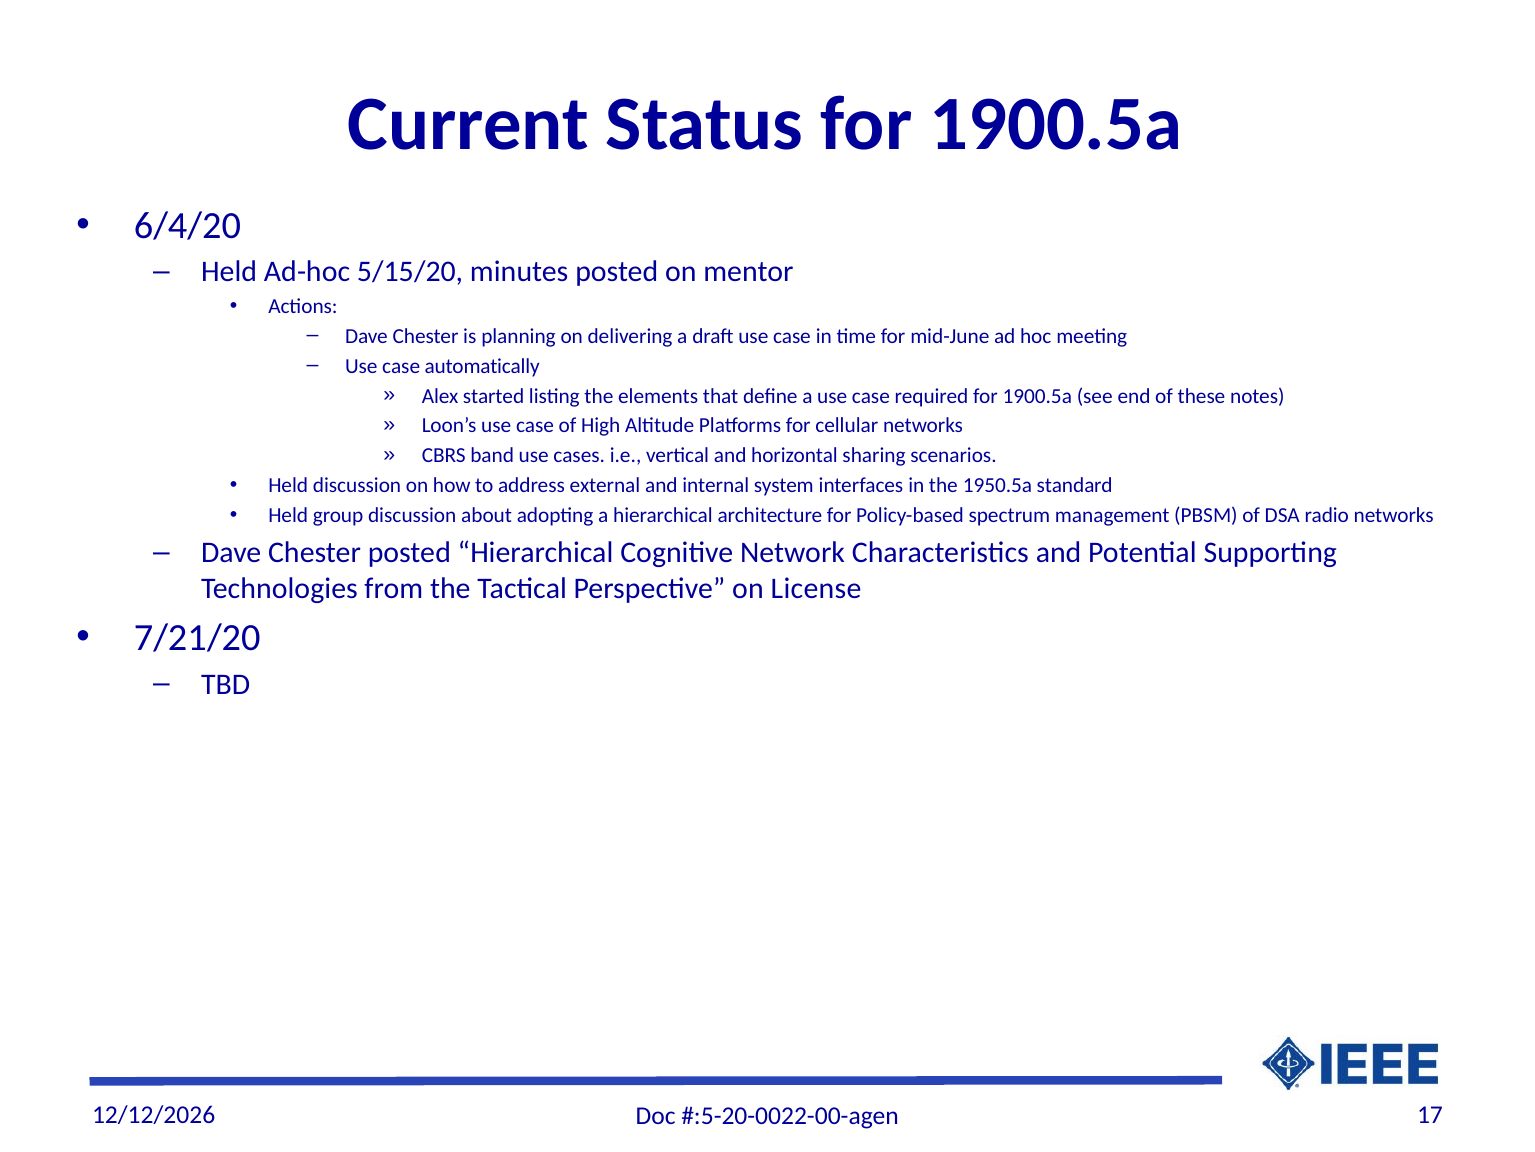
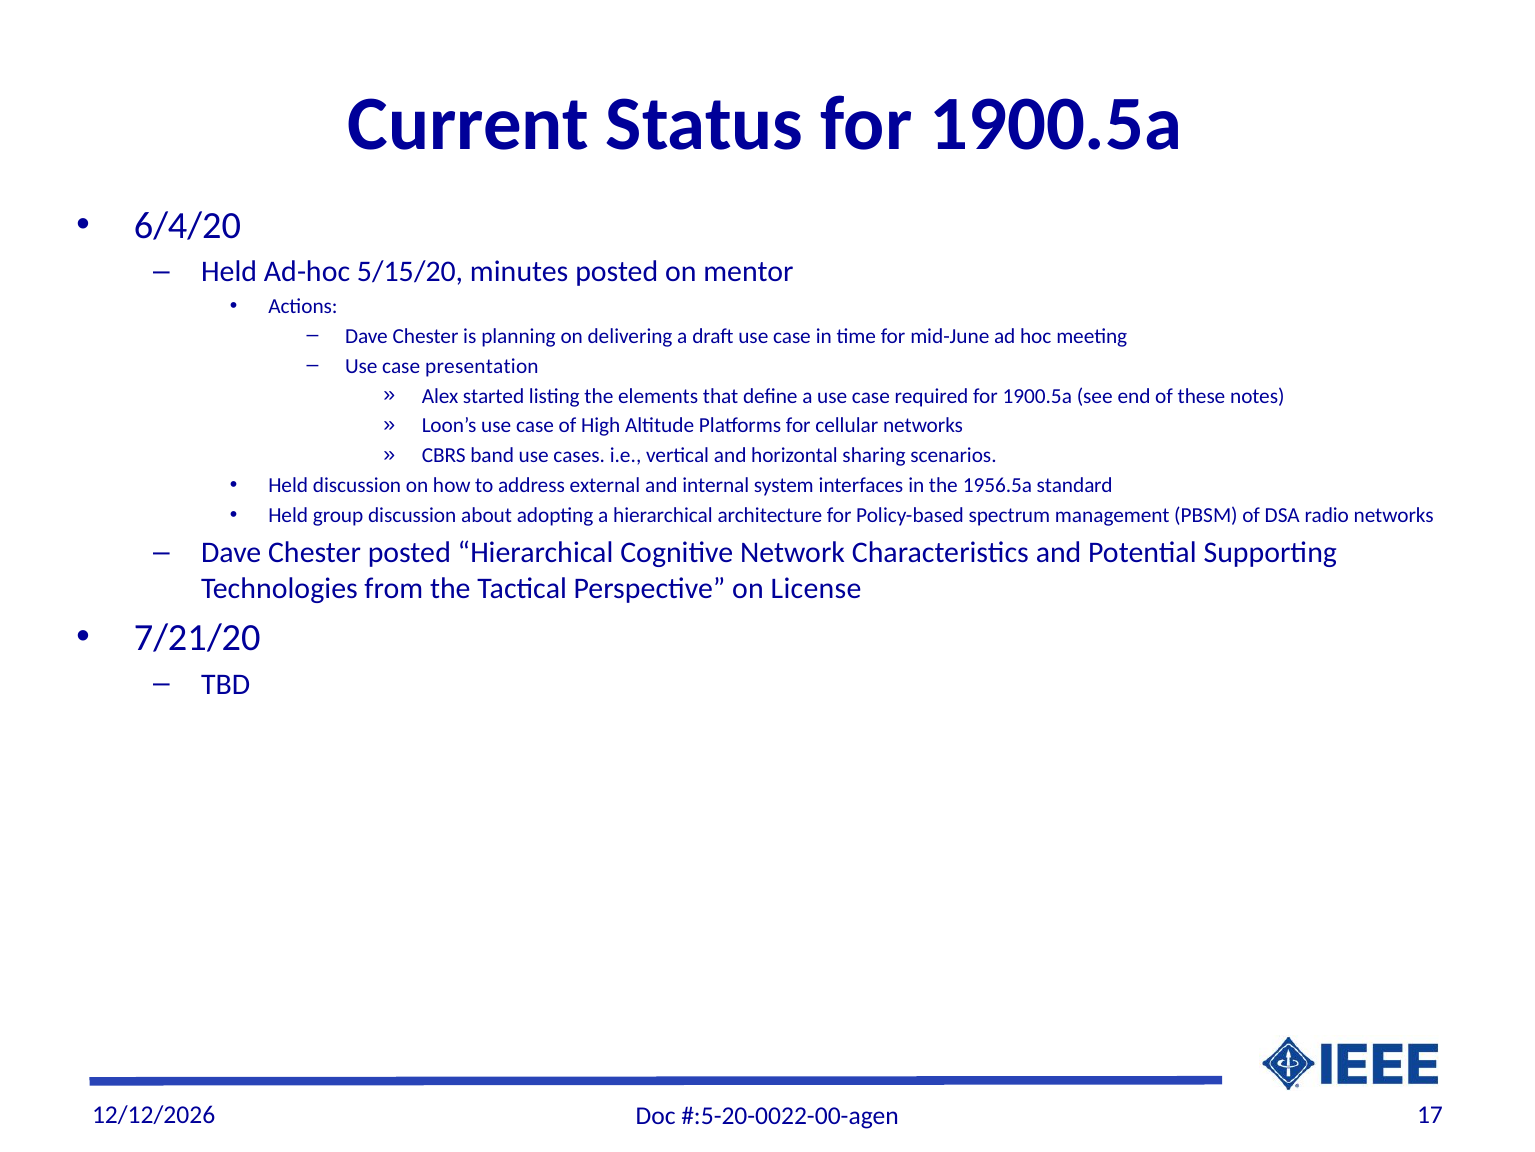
automatically: automatically -> presentation (482, 366)
1950.5a: 1950.5a -> 1956.5a (997, 485)
